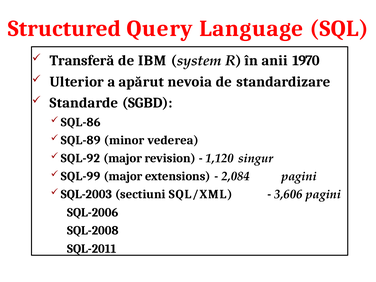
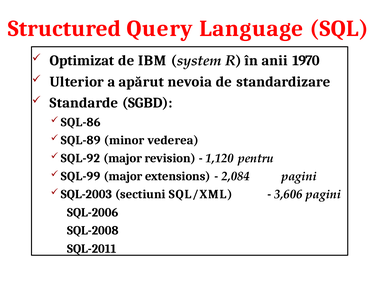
Transferă: Transferă -> Optimizat (82, 61)
singur: singur -> pentru (256, 158)
